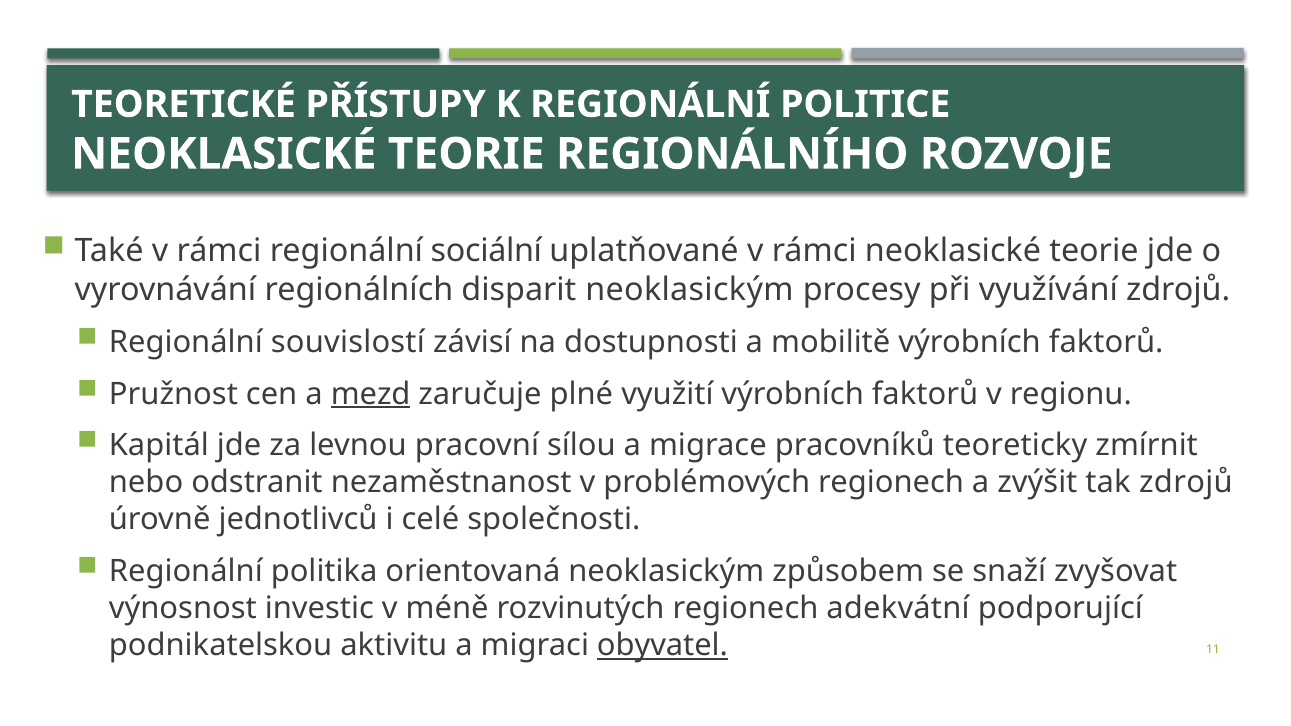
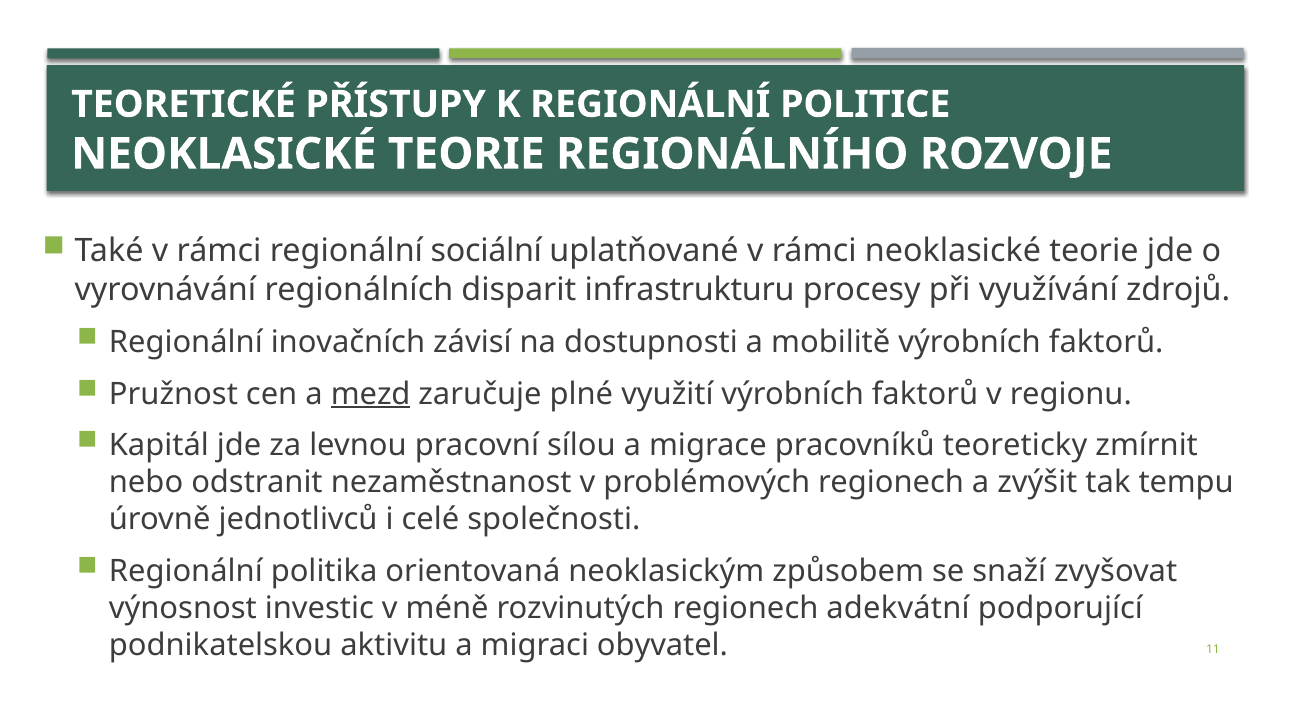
disparit neoklasickým: neoklasickým -> infrastrukturu (690, 290)
souvislostí: souvislostí -> inovačních (348, 342)
tak zdrojů: zdrojů -> tempu (1186, 483)
obyvatel underline: present -> none (662, 646)
